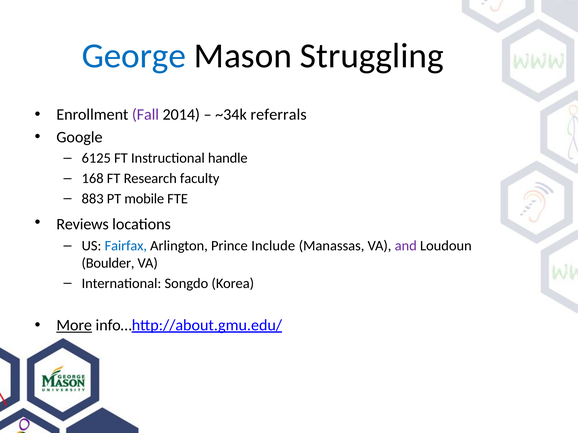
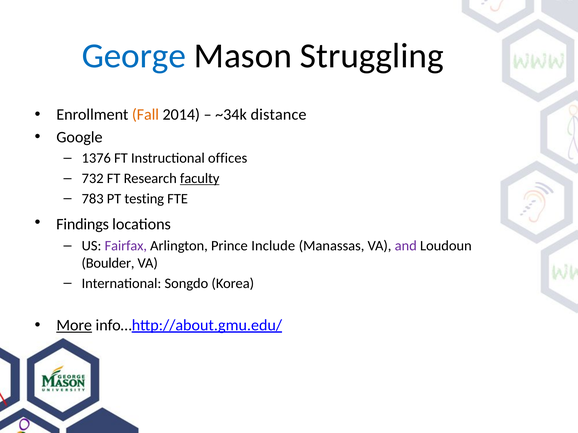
Fall colour: purple -> orange (145, 115)
referrals: referrals -> distance (279, 115)
6125: 6125 -> 1376 (96, 158)
handle: handle -> offices (228, 158)
168: 168 -> 732 (93, 179)
faculty underline: none -> present (200, 179)
883: 883 -> 783 (93, 199)
mobile: mobile -> testing (144, 199)
Reviews: Reviews -> Findings (83, 224)
Fairfax colour: blue -> purple (126, 246)
